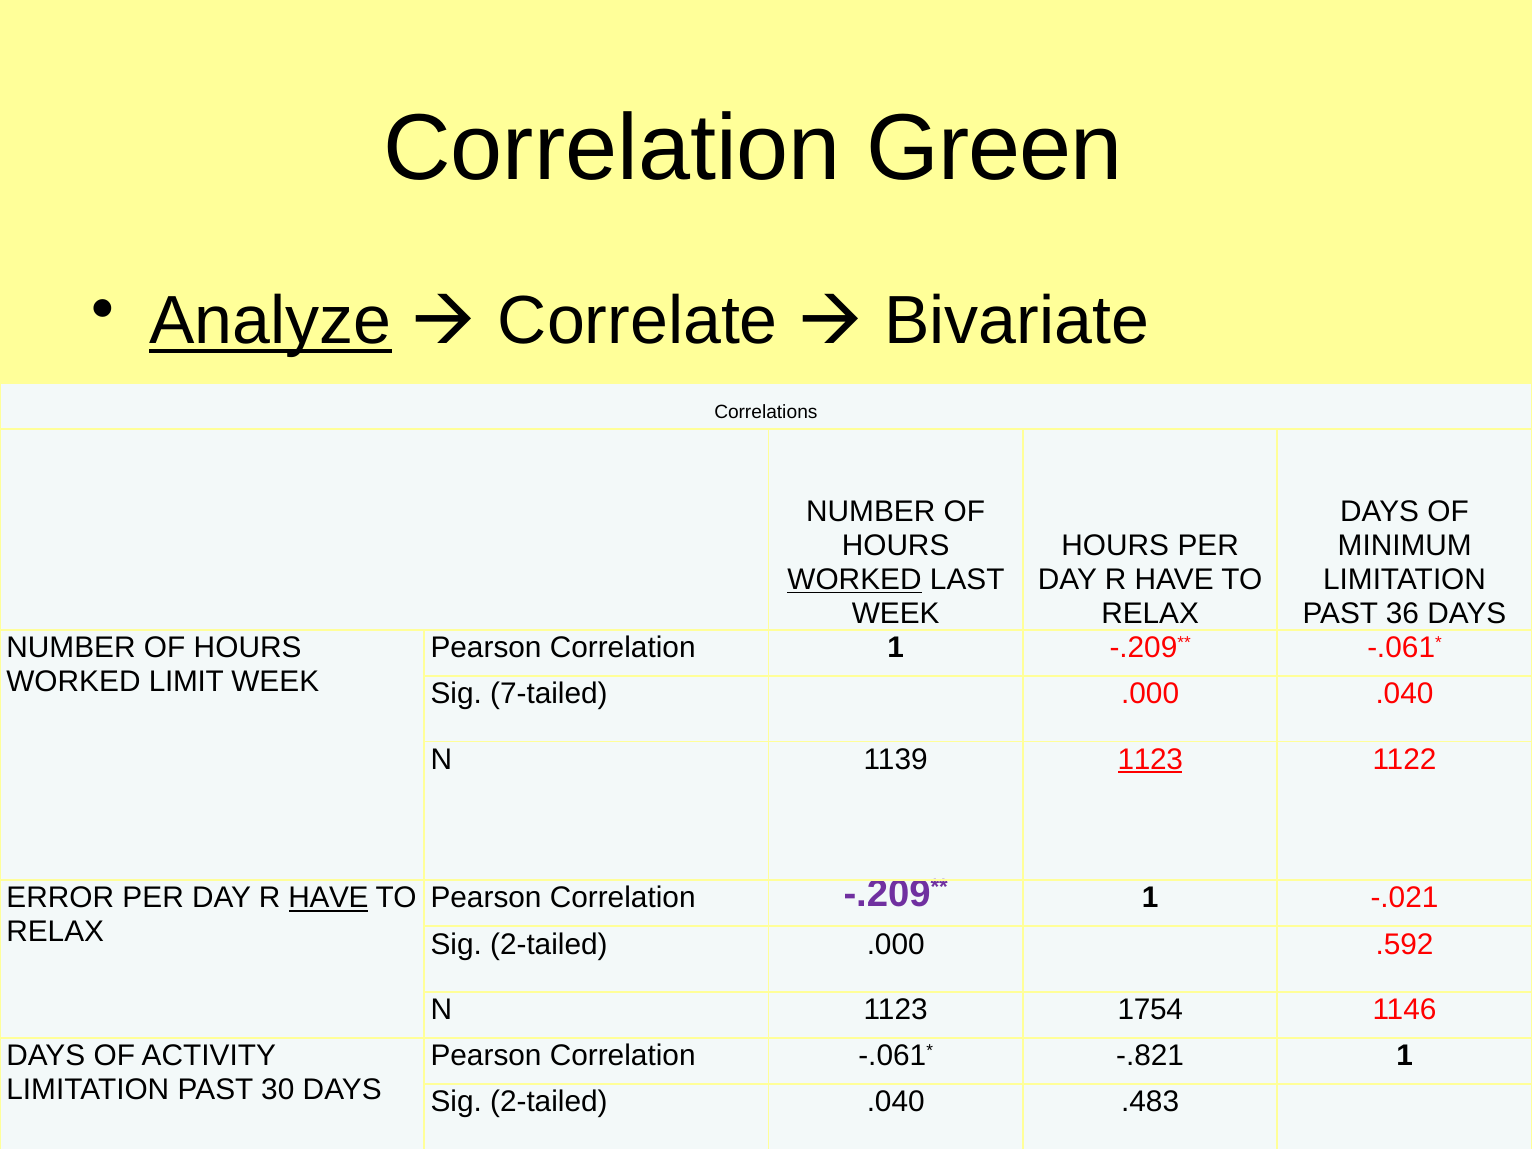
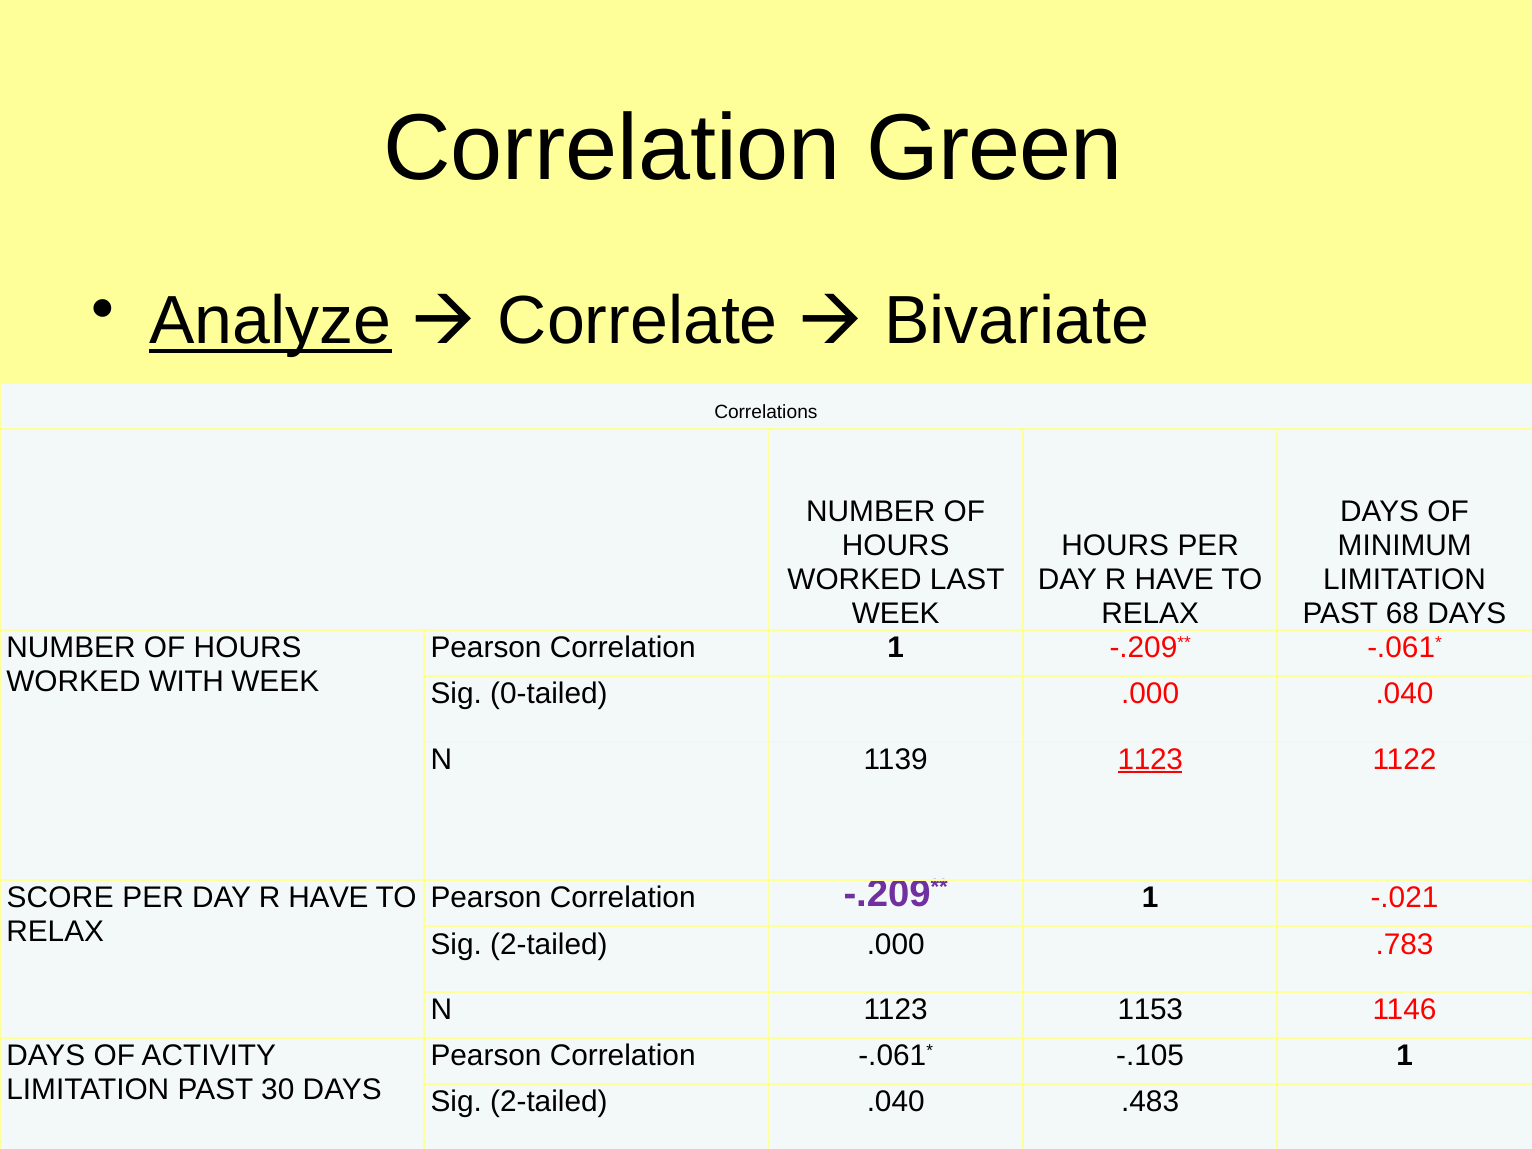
WORKED underline: present -> none (854, 580)
36: 36 -> 68 (1402, 614)
LIMIT: LIMIT -> WITH (186, 682)
7-tailed: 7-tailed -> 0-tailed (549, 694)
ERROR: ERROR -> SCORE (60, 898)
HAVE underline: present -> none (328, 898)
.592: .592 -> .783 (1405, 944)
1754: 1754 -> 1153 (1150, 1010)
-.821: -.821 -> -.105 (1150, 1056)
